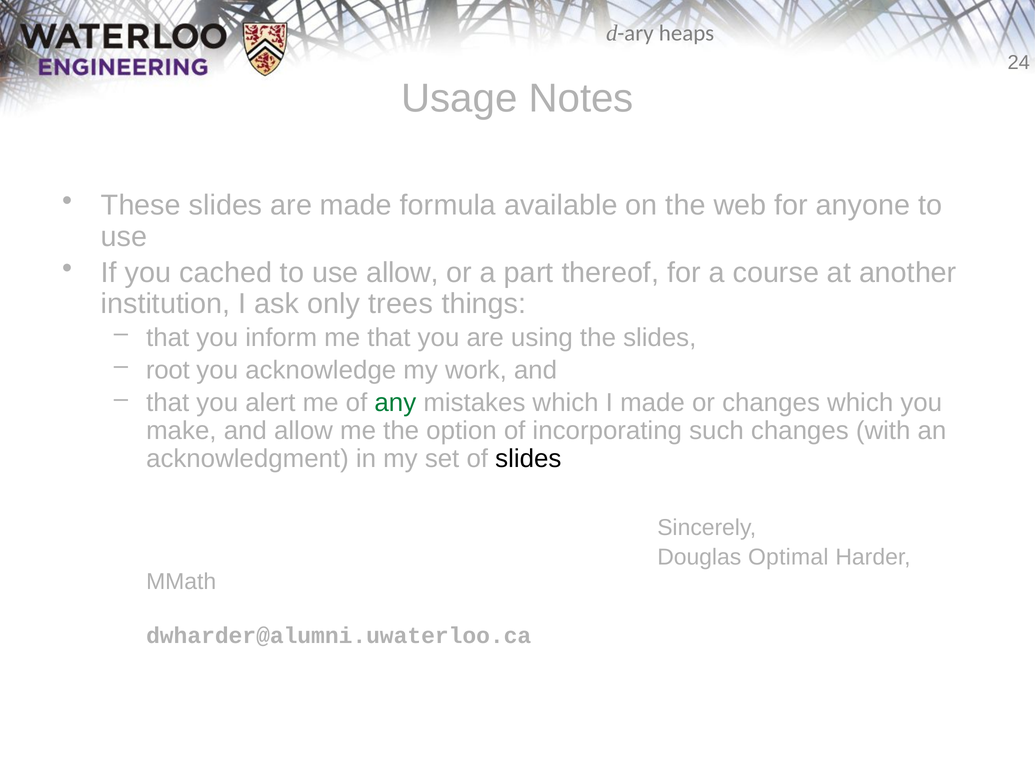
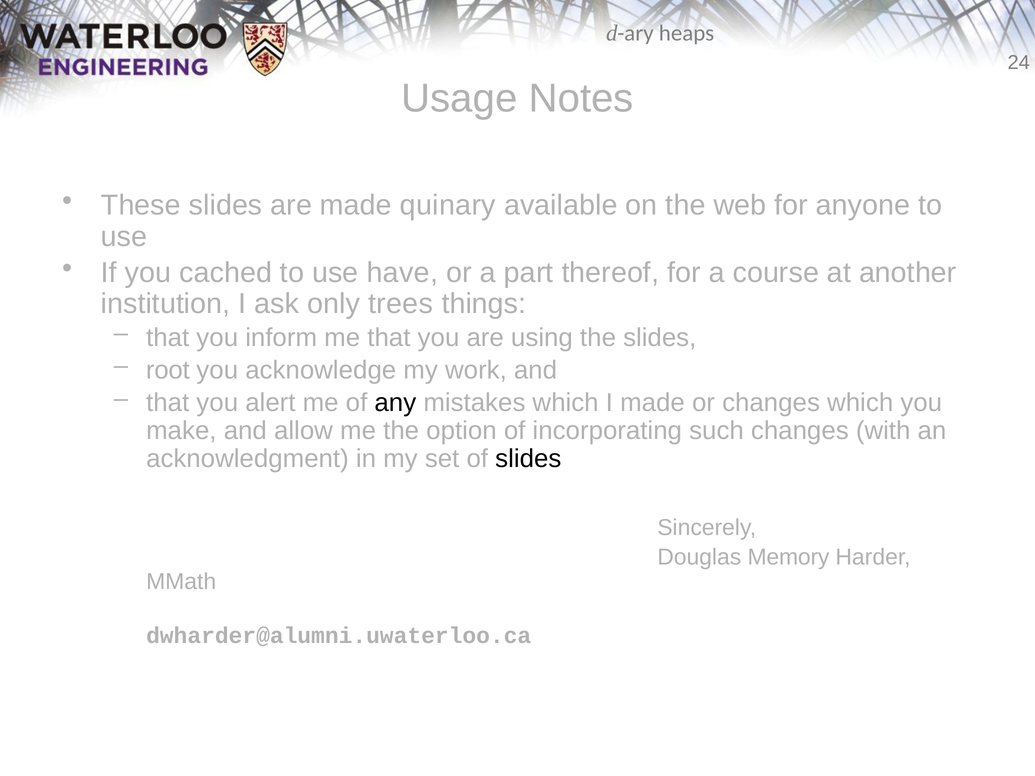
formula: formula -> quinary (448, 206)
use allow: allow -> have (402, 273)
any colour: green -> black (395, 403)
Optimal: Optimal -> Memory (789, 557)
